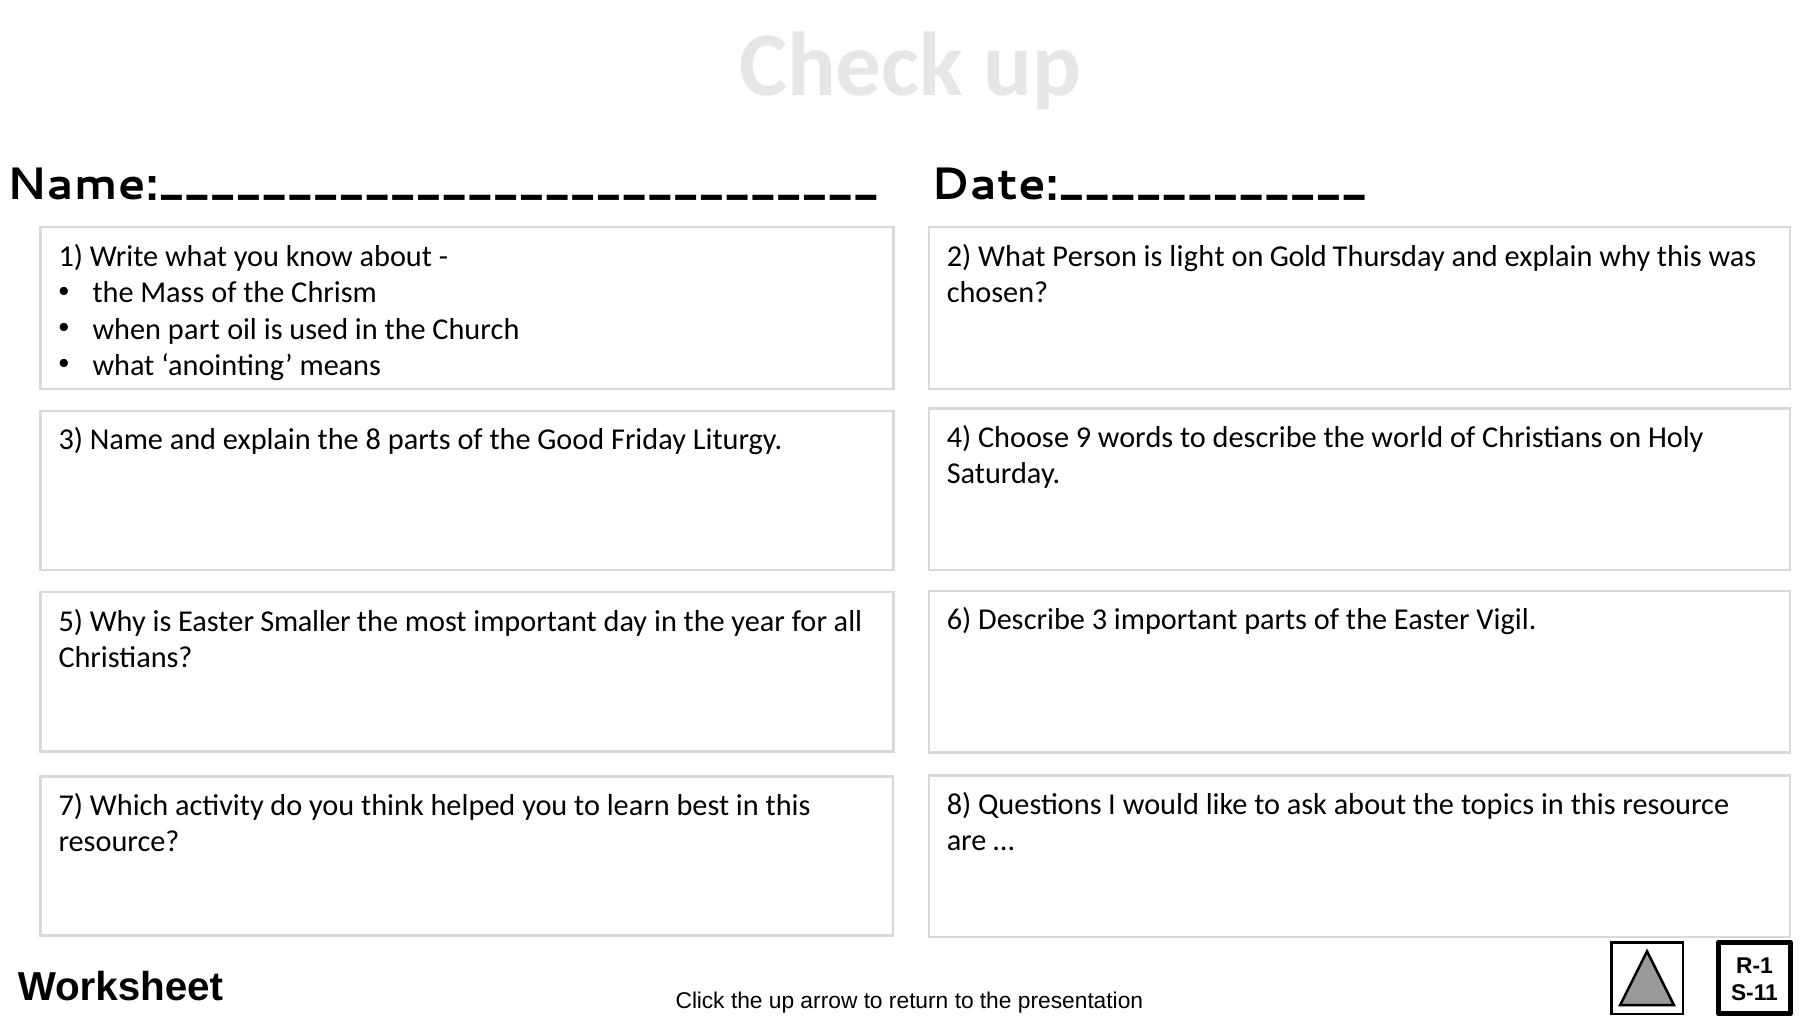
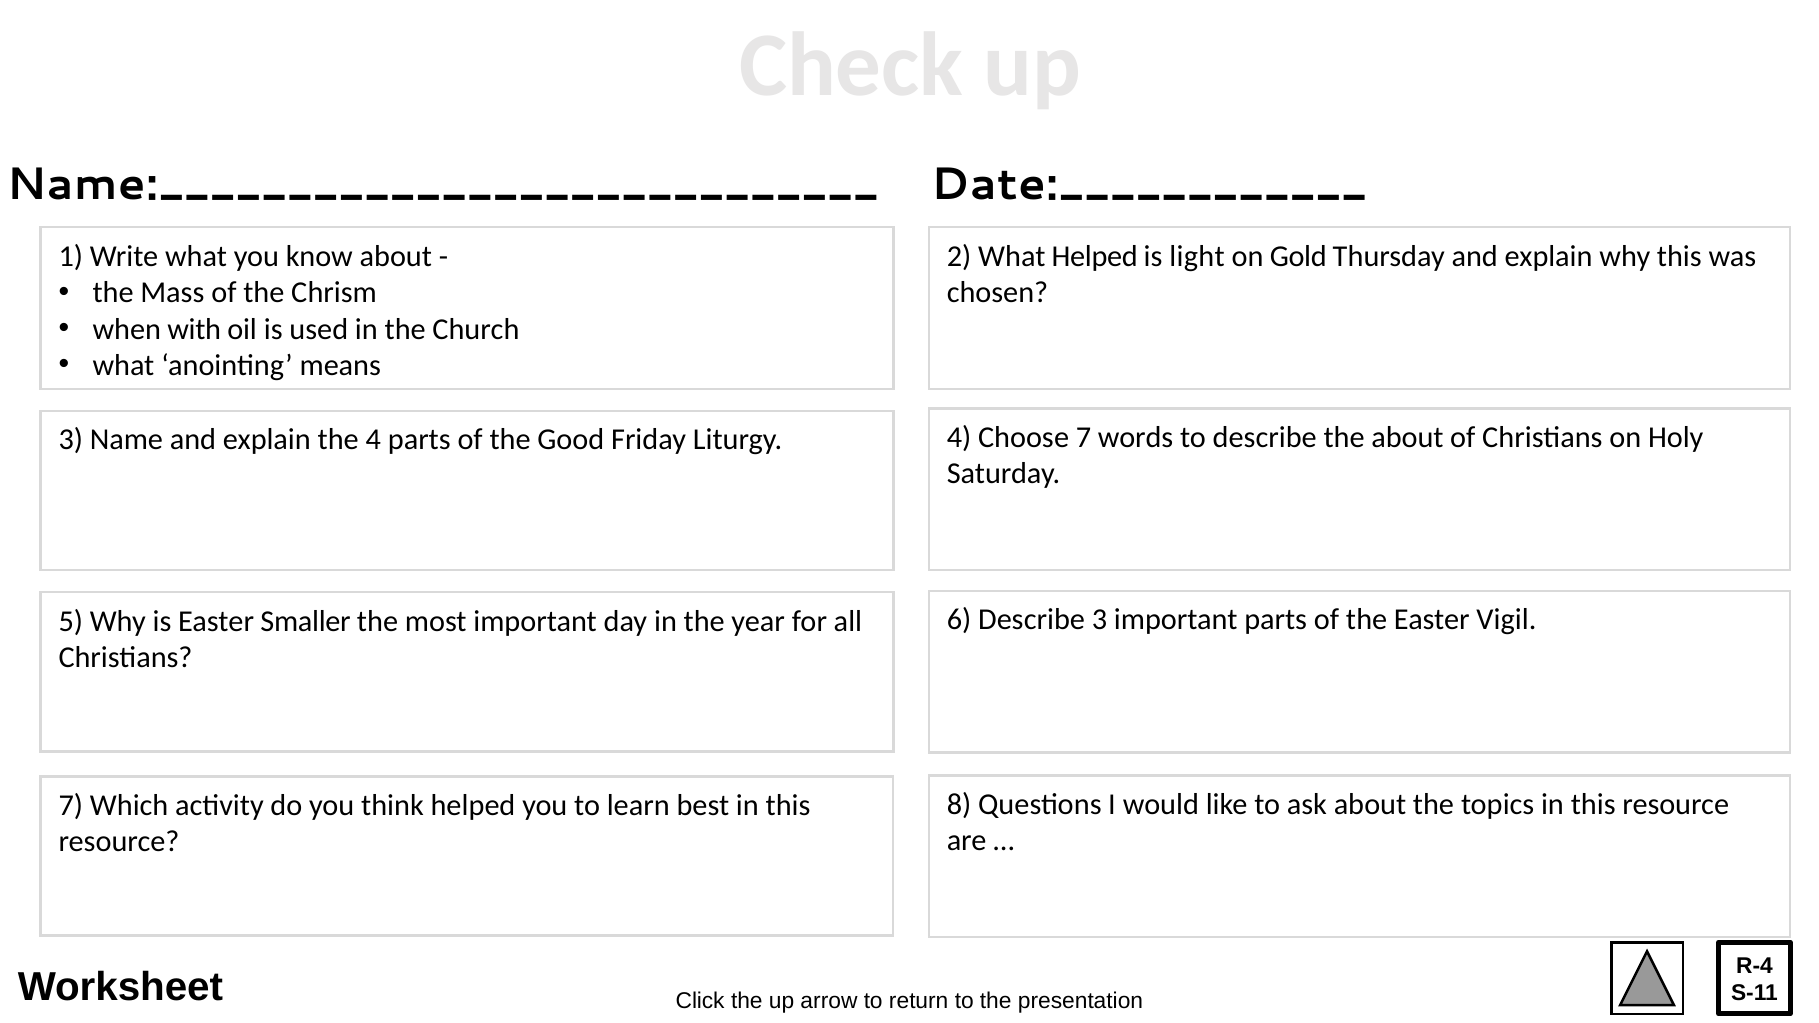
What Person: Person -> Helped (1095, 256)
part: part -> with (194, 329)
Choose 9: 9 -> 7 (1083, 438)
the world: world -> about (1407, 438)
the 8: 8 -> 4 (373, 440)
R-1: R-1 -> R-4 (1755, 966)
